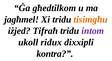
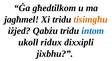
Tifraħ: Tifraħ -> Qabżu (45, 30)
intom colour: purple -> blue (93, 30)
kontra: kontra -> jixbhu (55, 53)
